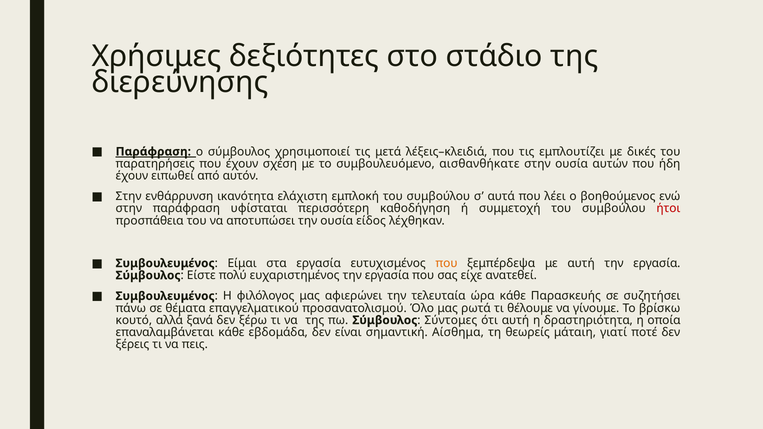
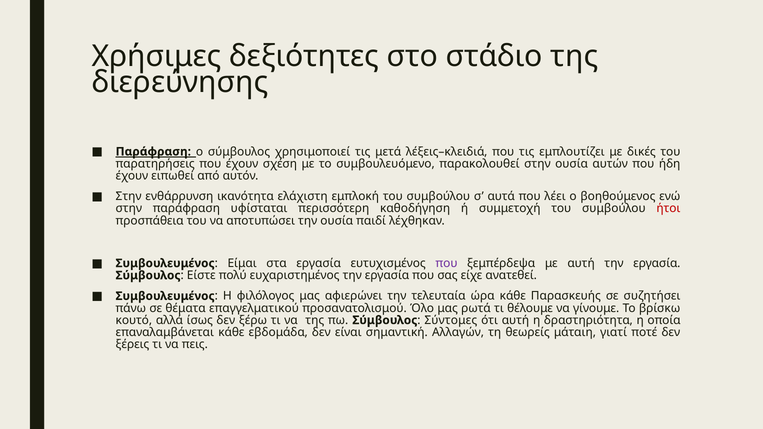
αισθανθήκατε: αισθανθήκατε -> παρακολουθεί (479, 164)
είδος: είδος -> παιδί (371, 221)
που colour: orange -> purple (446, 263)
ξανά: ξανά -> ίσως (200, 320)
Αίσθημα: Αίσθημα -> Αλλαγών (458, 332)
